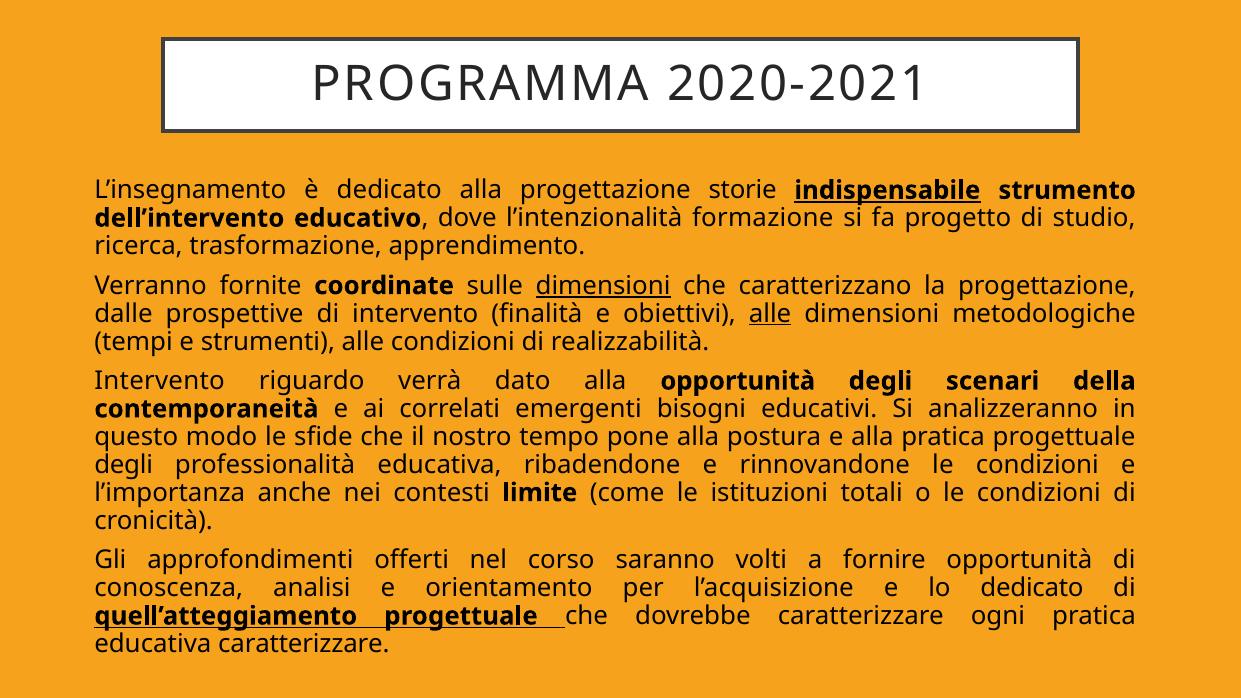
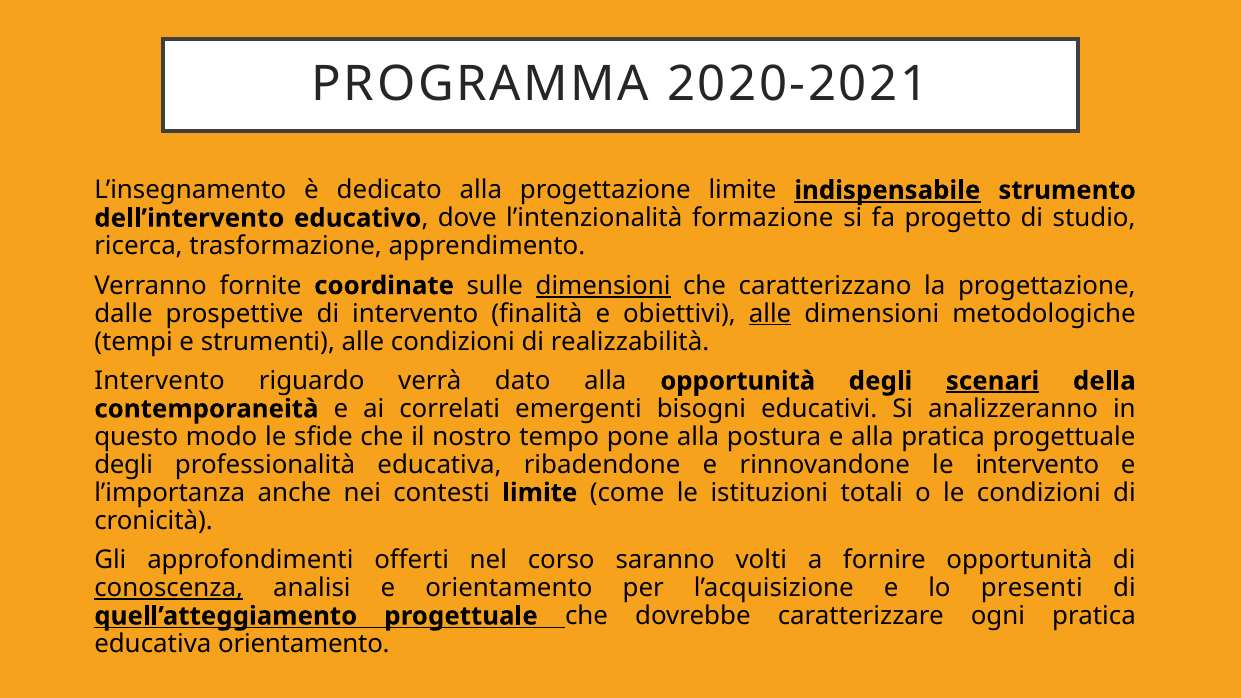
progettazione storie: storie -> limite (743, 190)
scenari underline: none -> present (993, 381)
rinnovandone le condizioni: condizioni -> intervento (1037, 465)
conoscenza underline: none -> present (169, 588)
lo dedicato: dedicato -> presenti (1032, 588)
educativa caratterizzare: caratterizzare -> orientamento (304, 644)
